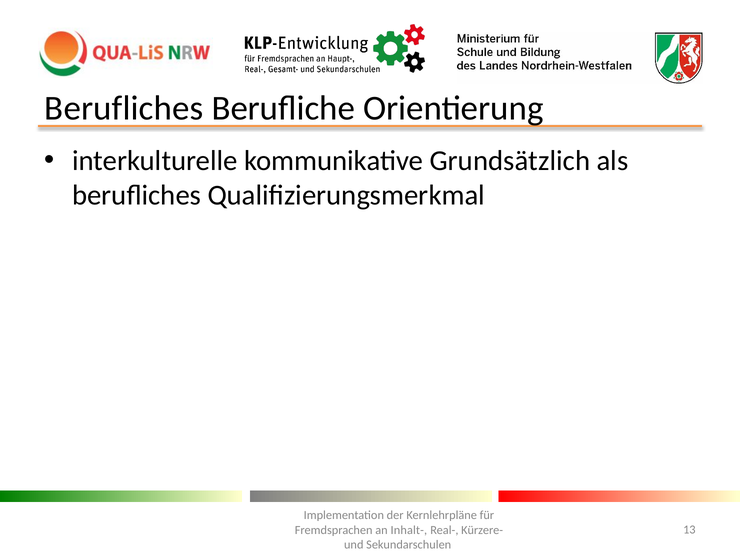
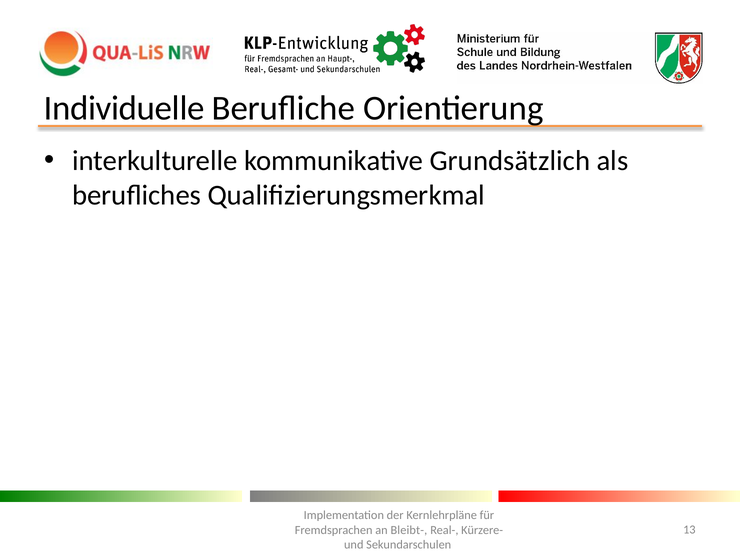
Berufliches: Berufliches -> Individuelle (124, 108)
Inhalt-: Inhalt- -> Bleibt- (409, 530)
